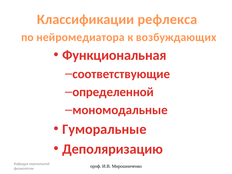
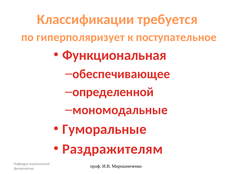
рефлекса: рефлекса -> требуется (167, 19)
нейромедиатора: нейромедиатора -> гиперполяризует (81, 37)
возбуждающих: возбуждающих -> поступательное (176, 37)
соответствующие: соответствующие -> обеспечивающее (121, 74)
Деполяризацию: Деполяризацию -> Раздражителям (113, 149)
